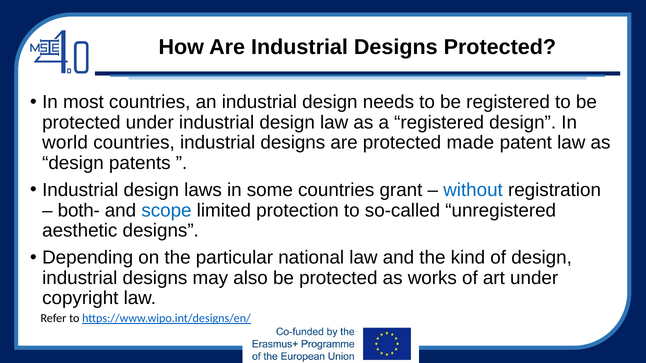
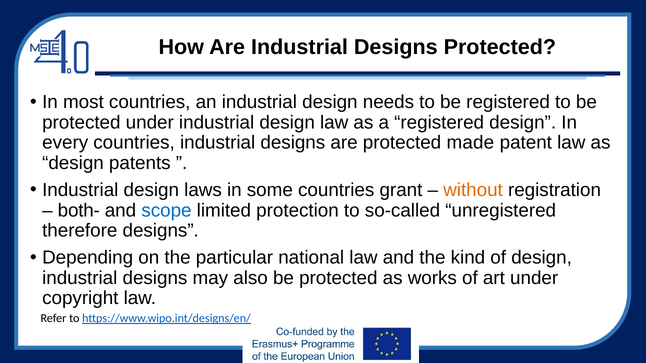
world: world -> every (65, 143)
without colour: blue -> orange (473, 190)
aesthetic: aesthetic -> therefore (80, 231)
